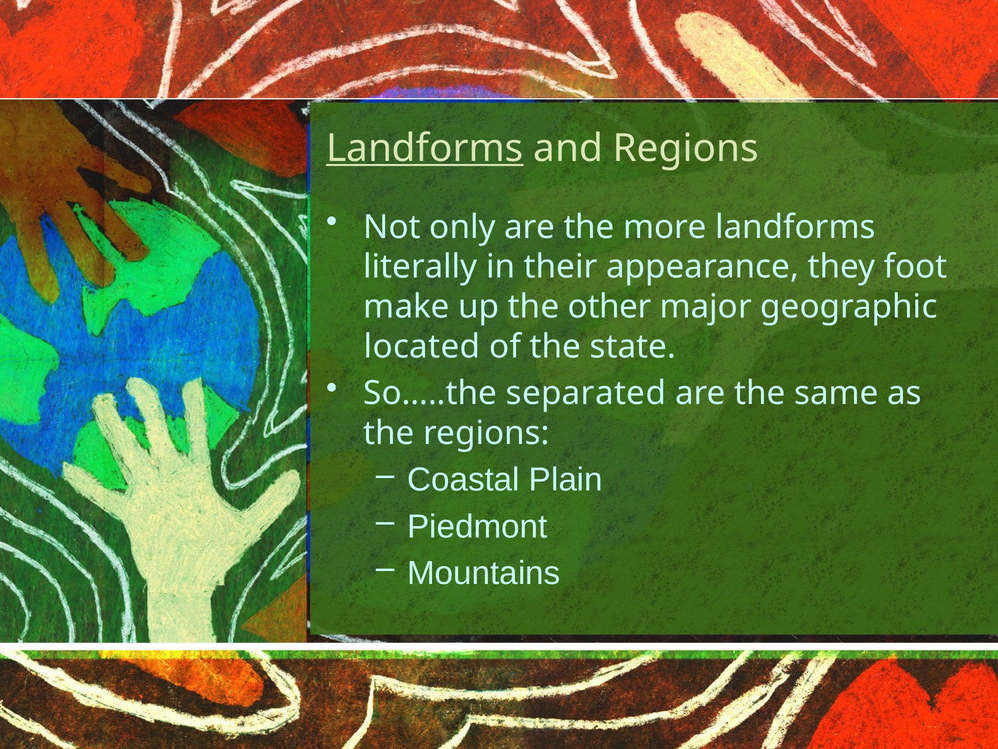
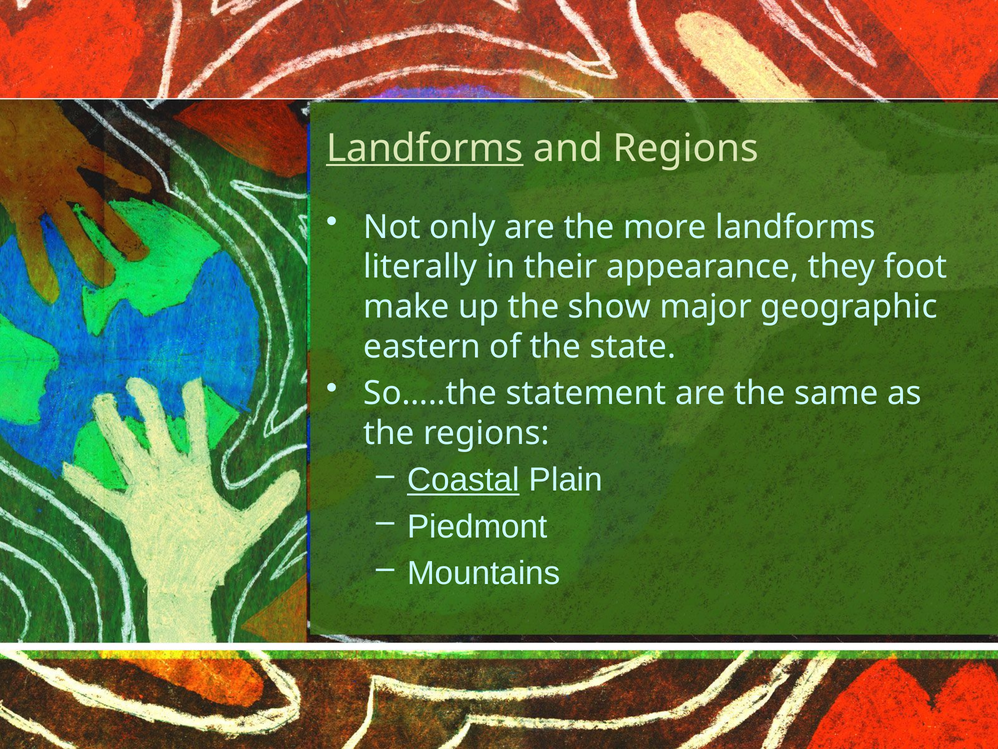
other: other -> show (609, 307)
located: located -> eastern (422, 347)
separated: separated -> statement (586, 393)
Coastal underline: none -> present (463, 480)
